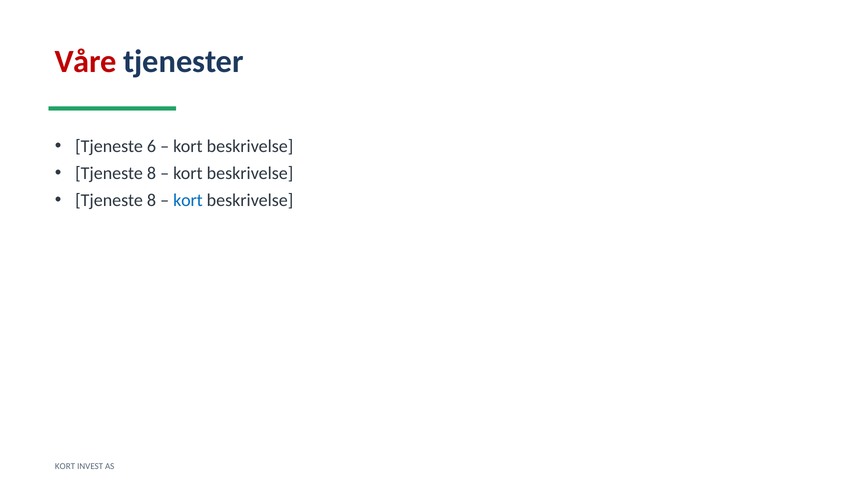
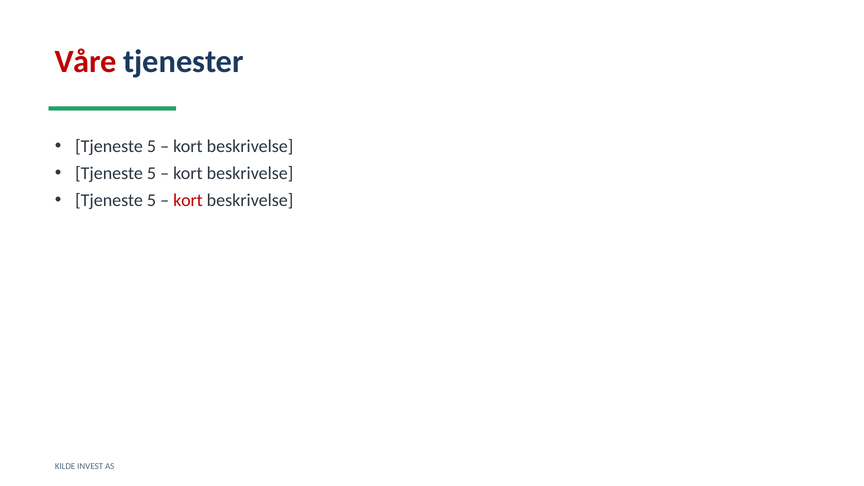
6: 6 -> 5 (151, 146)
8: 8 -> 5 (151, 173)
8: 8 -> 5 (151, 200)
kort colour: blue -> red (188, 200)
KORT: KORT -> KILDE (65, 466)
